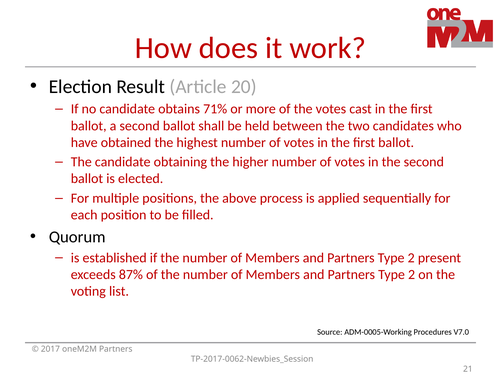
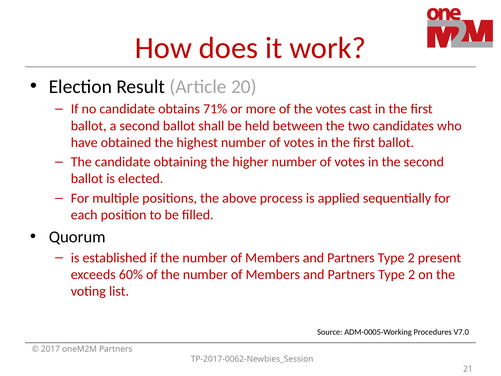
87%: 87% -> 60% (131, 274)
